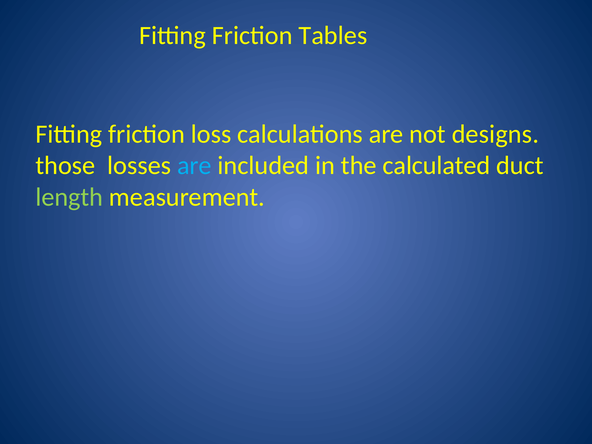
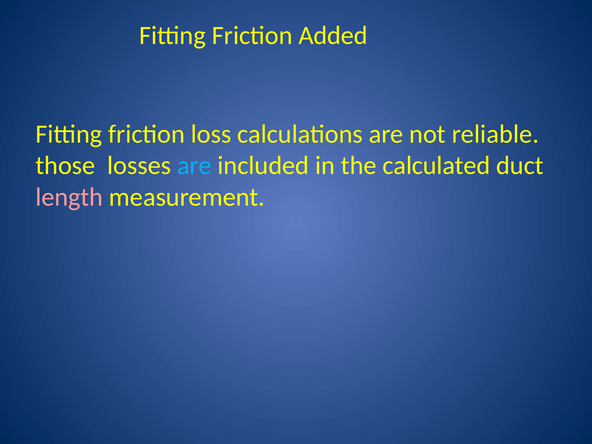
Tables: Tables -> Added (333, 35)
designs: designs -> reliable (495, 134)
length colour: light green -> pink (69, 197)
